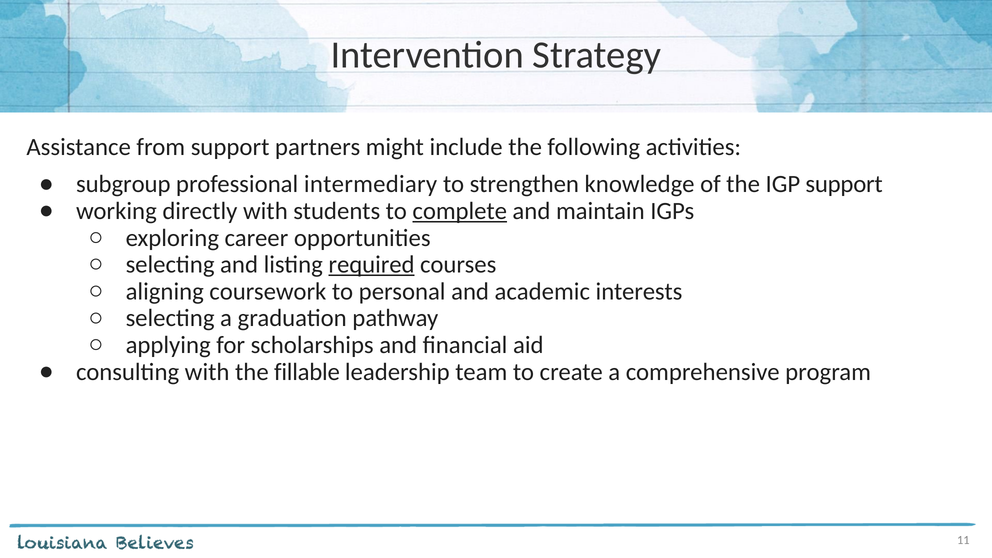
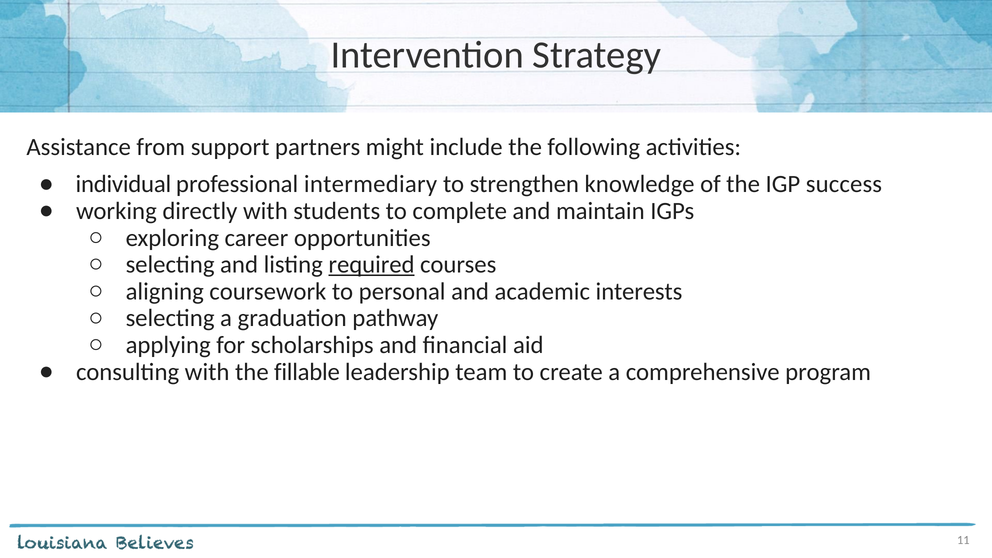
subgroup: subgroup -> individual (123, 184)
IGP support: support -> success (844, 184)
complete underline: present -> none (460, 211)
